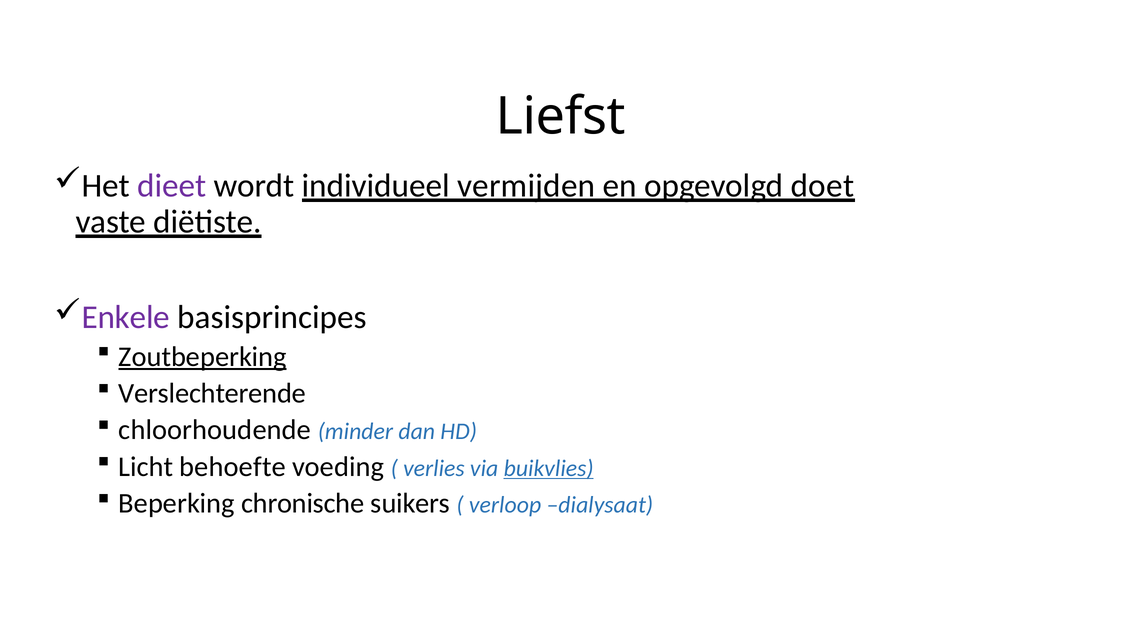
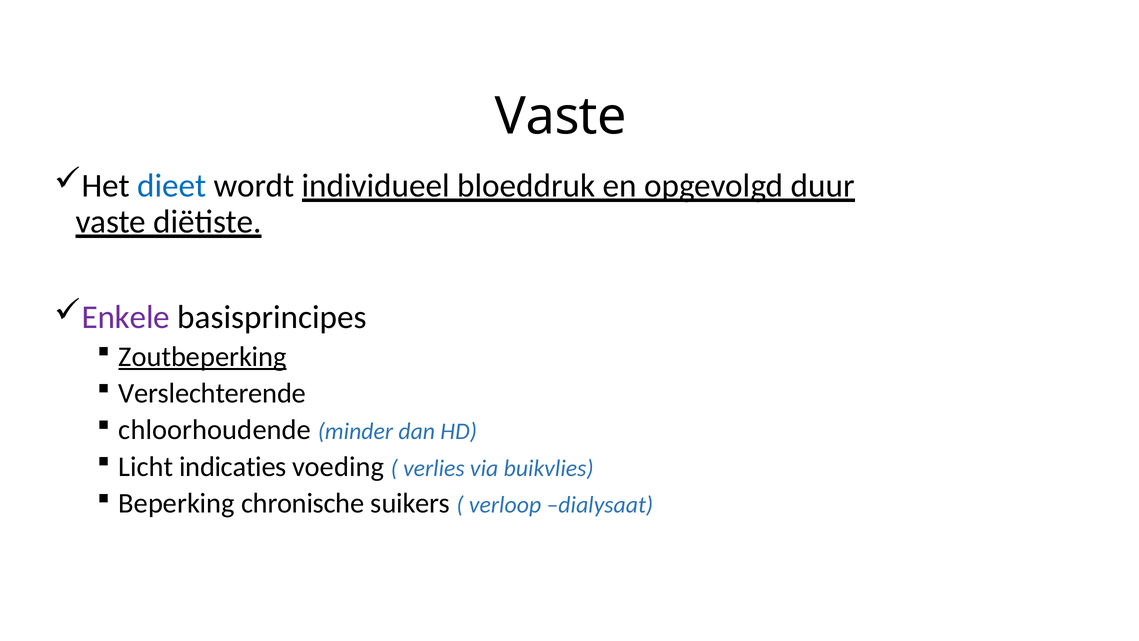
Liefst: Liefst -> Vaste (561, 116)
dieet colour: purple -> blue (172, 186)
vermijden: vermijden -> bloeddruk (526, 186)
doet: doet -> duur (823, 186)
behoefte: behoefte -> indicaties (233, 467)
buikvlies underline: present -> none (549, 468)
